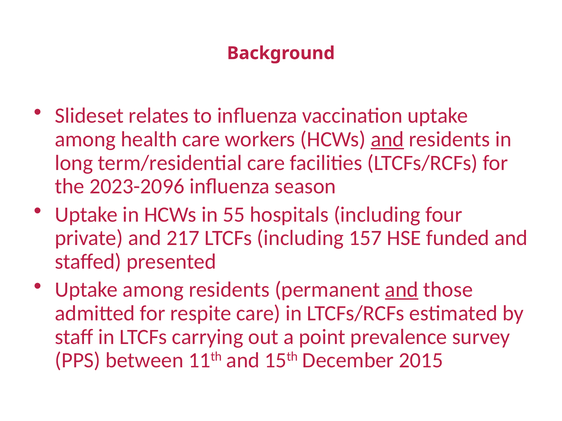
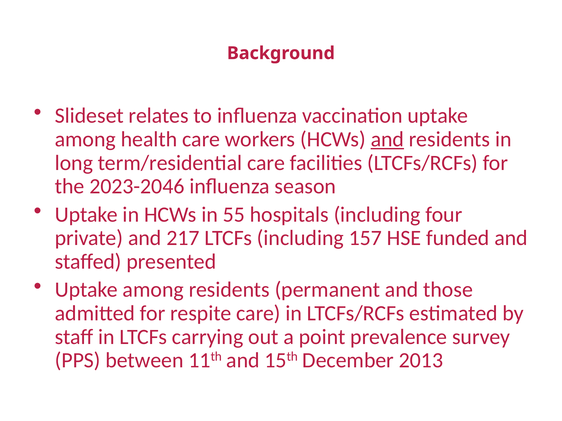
2023-2096: 2023-2096 -> 2023-2046 (137, 187)
and underline: present -> none (402, 290)
2015: 2015 -> 2013 (421, 361)
